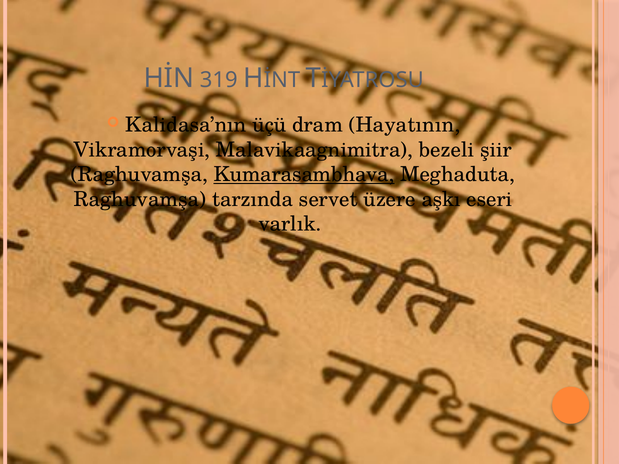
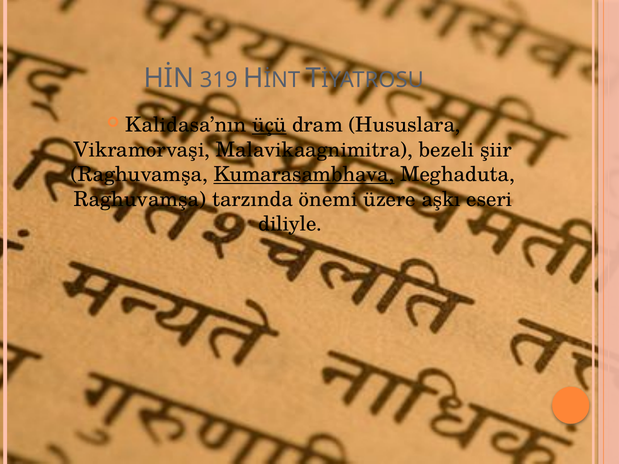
üçü underline: none -> present (269, 125)
Hayatının: Hayatının -> Hususlara (405, 125)
servet: servet -> önemi (328, 199)
varlık: varlık -> diliyle (290, 224)
